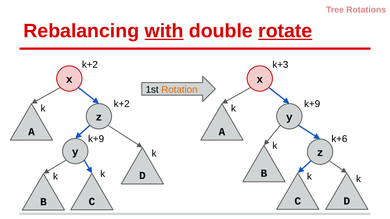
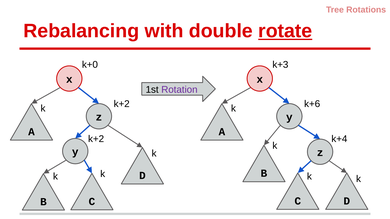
with underline: present -> none (164, 31)
k+2: k+2 -> k+0 (90, 65)
Rotation colour: orange -> purple (179, 90)
k+9: k+9 -> k+6 (312, 104)
k+9: k+9 -> k+2 (96, 139)
k+6: k+6 -> k+4 (339, 139)
